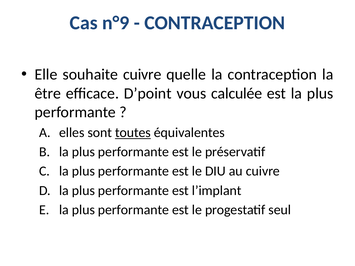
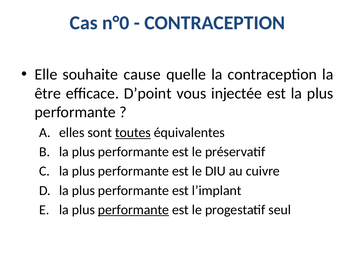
n°9: n°9 -> n°0 (116, 23)
souhaite cuivre: cuivre -> cause (142, 74)
calculée: calculée -> injectée (237, 93)
performante underline: none -> present (133, 210)
